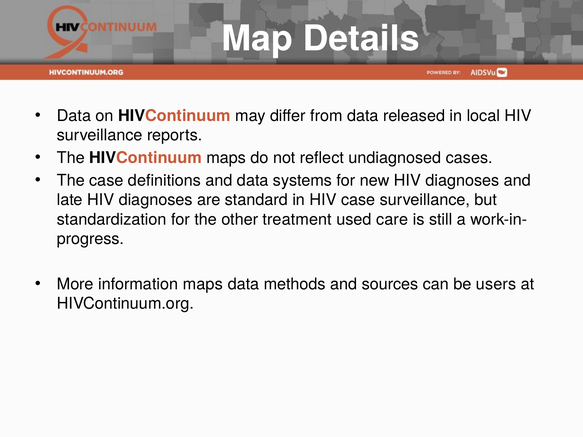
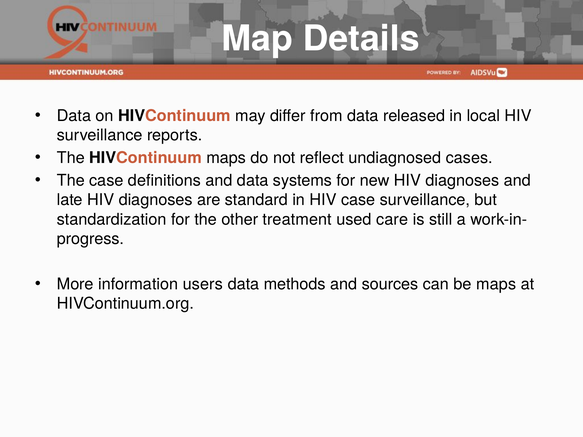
information maps: maps -> users (203, 284)
be users: users -> maps (496, 284)
